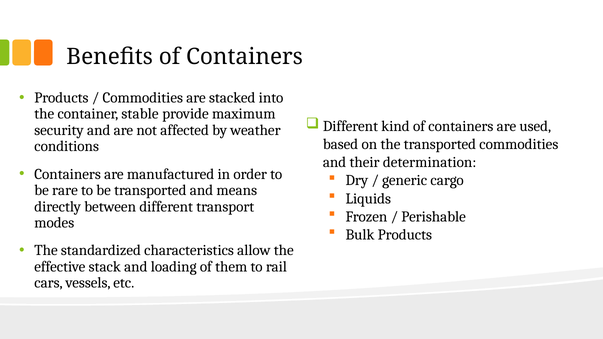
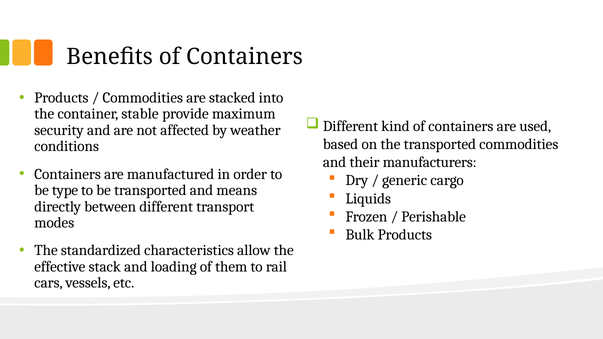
determination: determination -> manufacturers (430, 162)
rare: rare -> type (65, 190)
